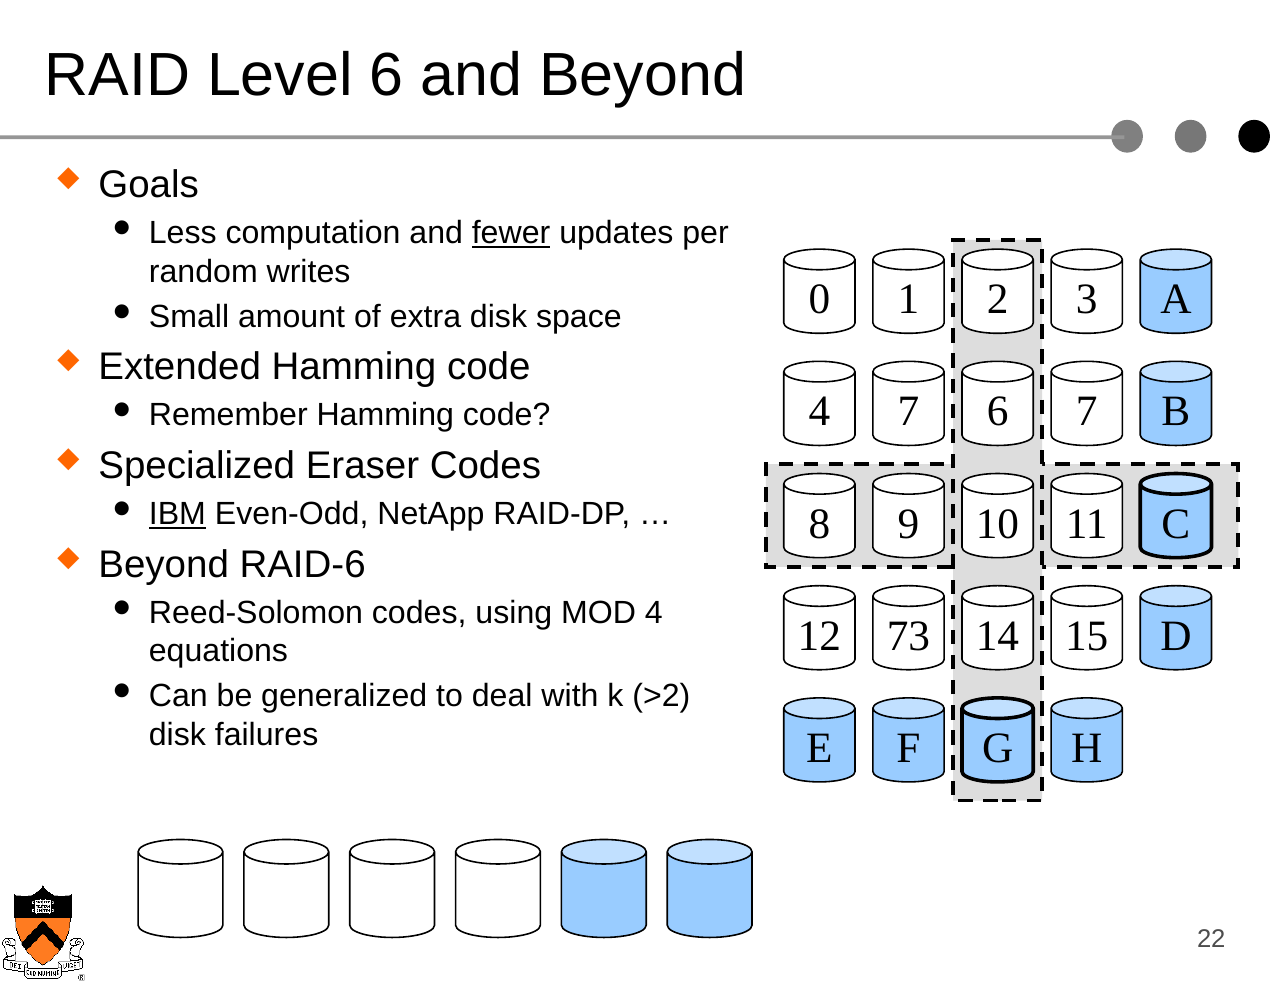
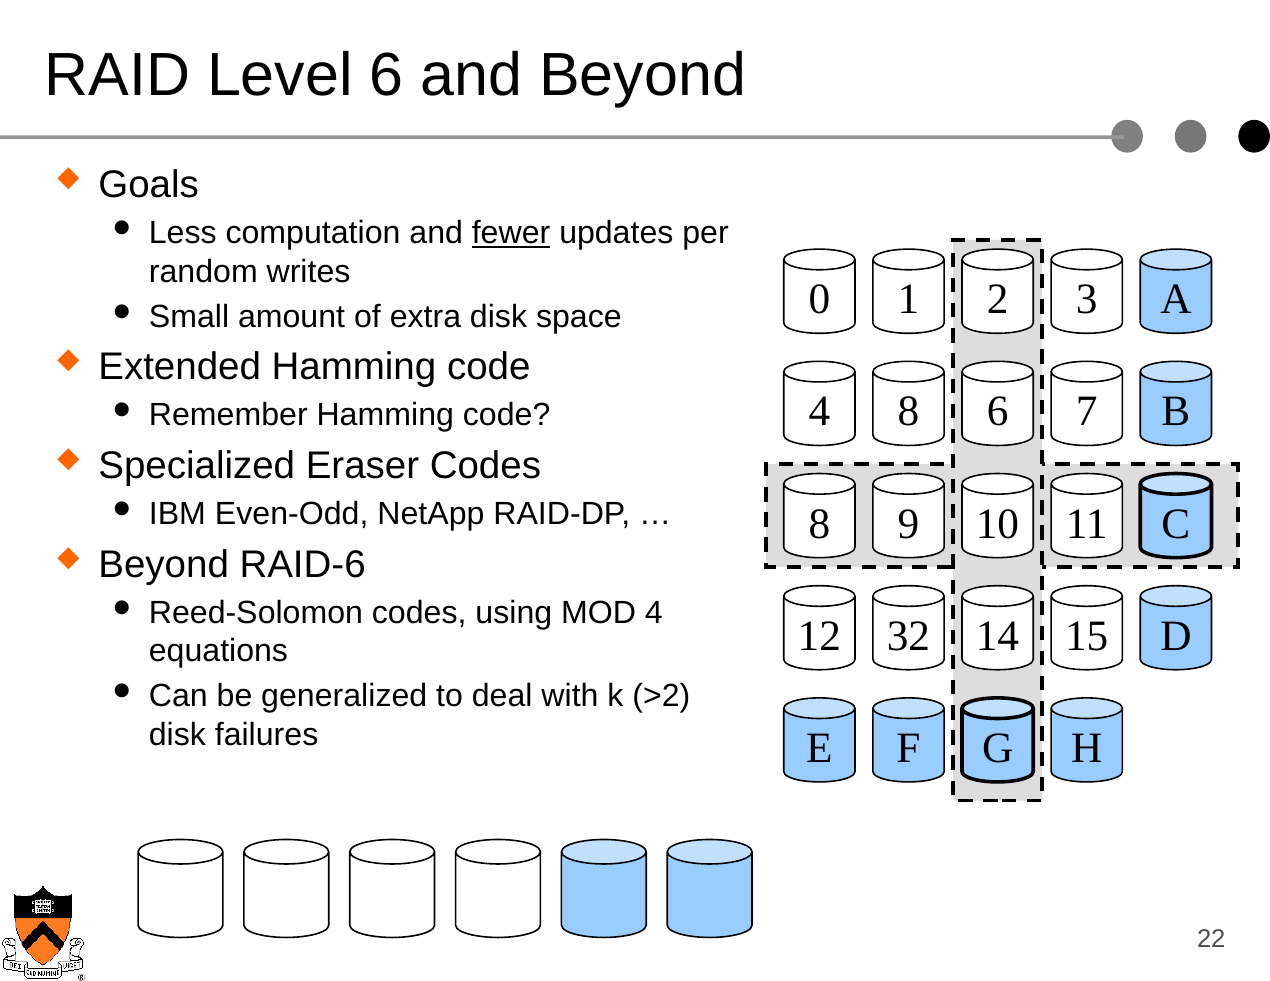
4 7: 7 -> 8 (909, 412)
IBM underline: present -> none (177, 514)
73: 73 -> 32 (908, 636)
